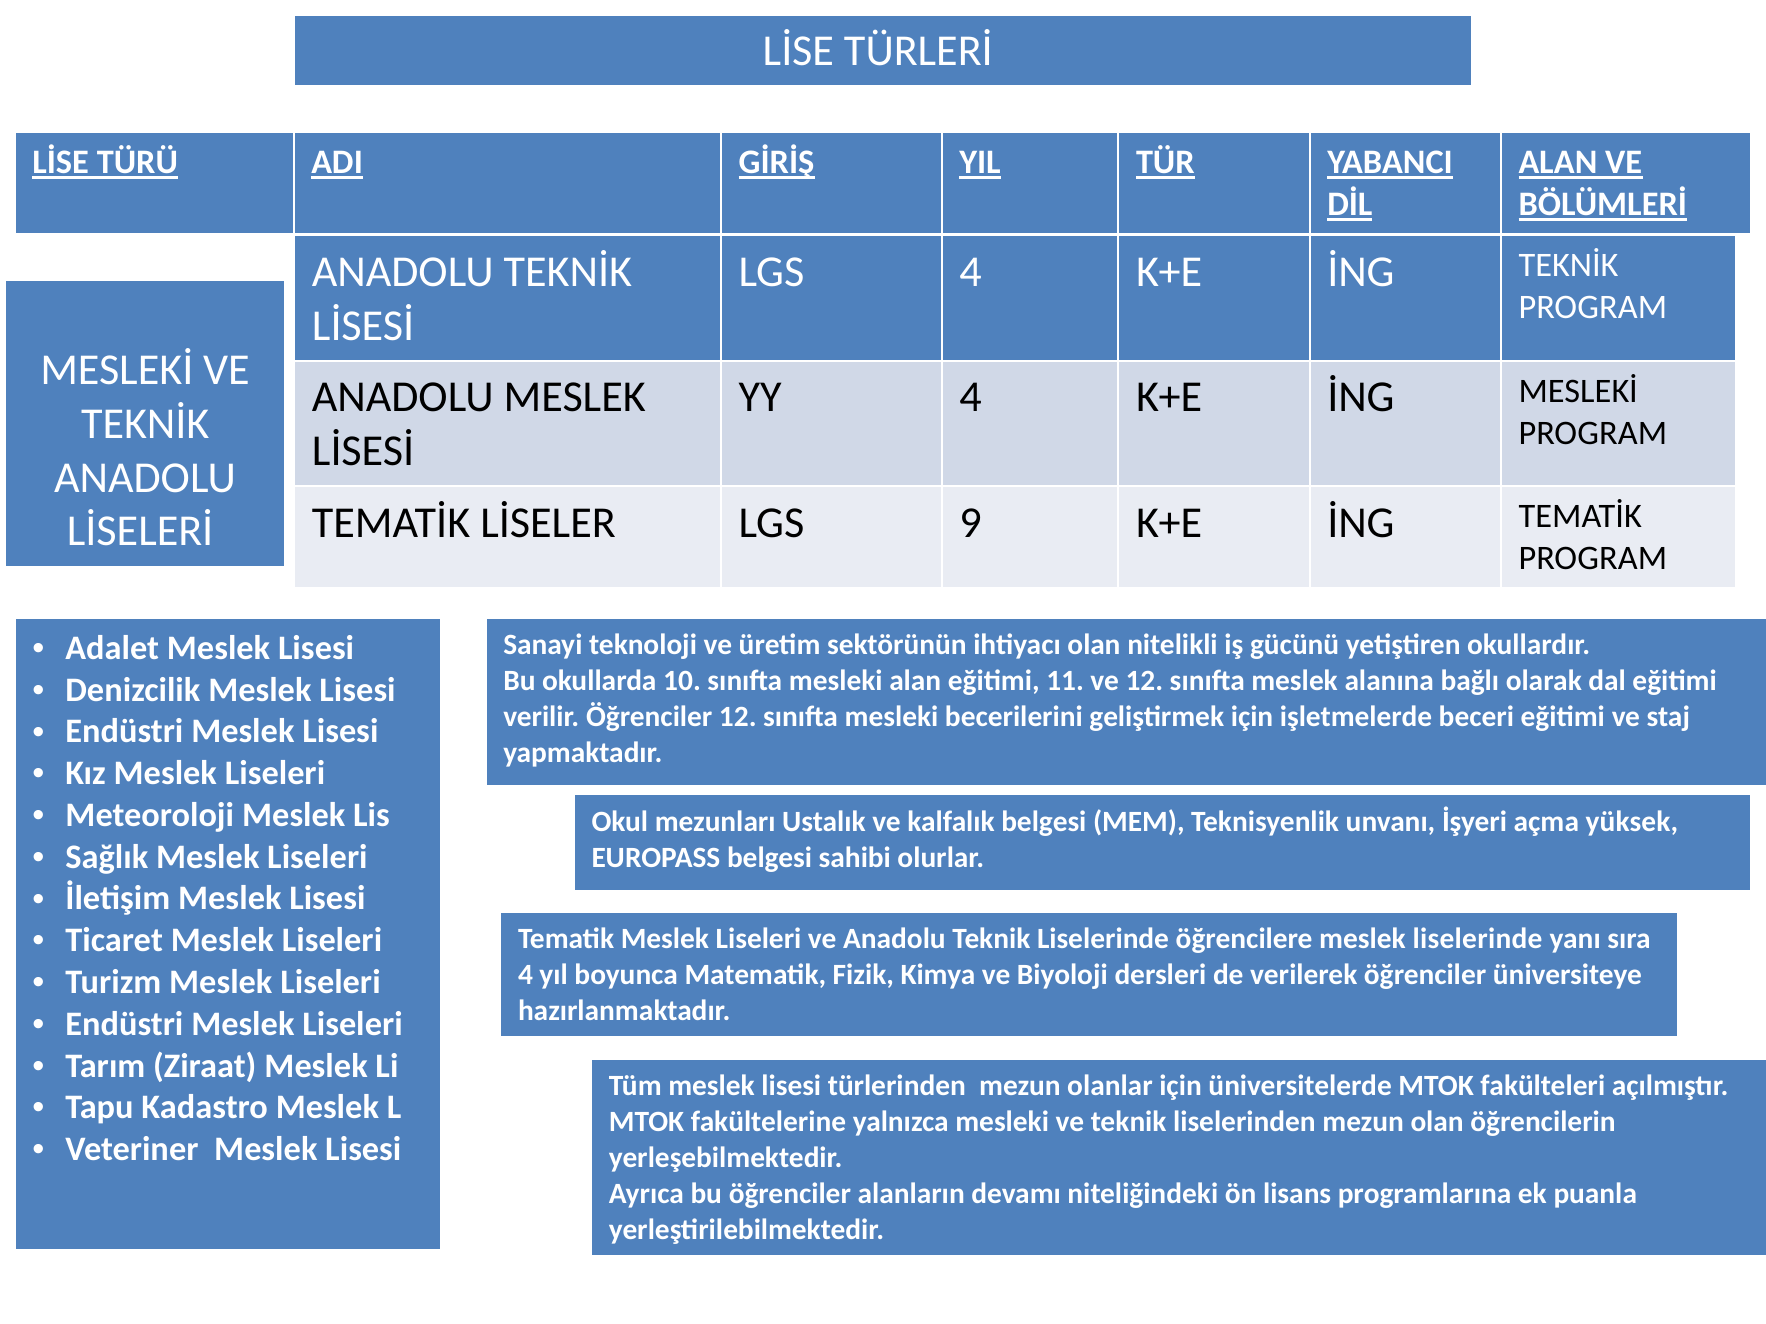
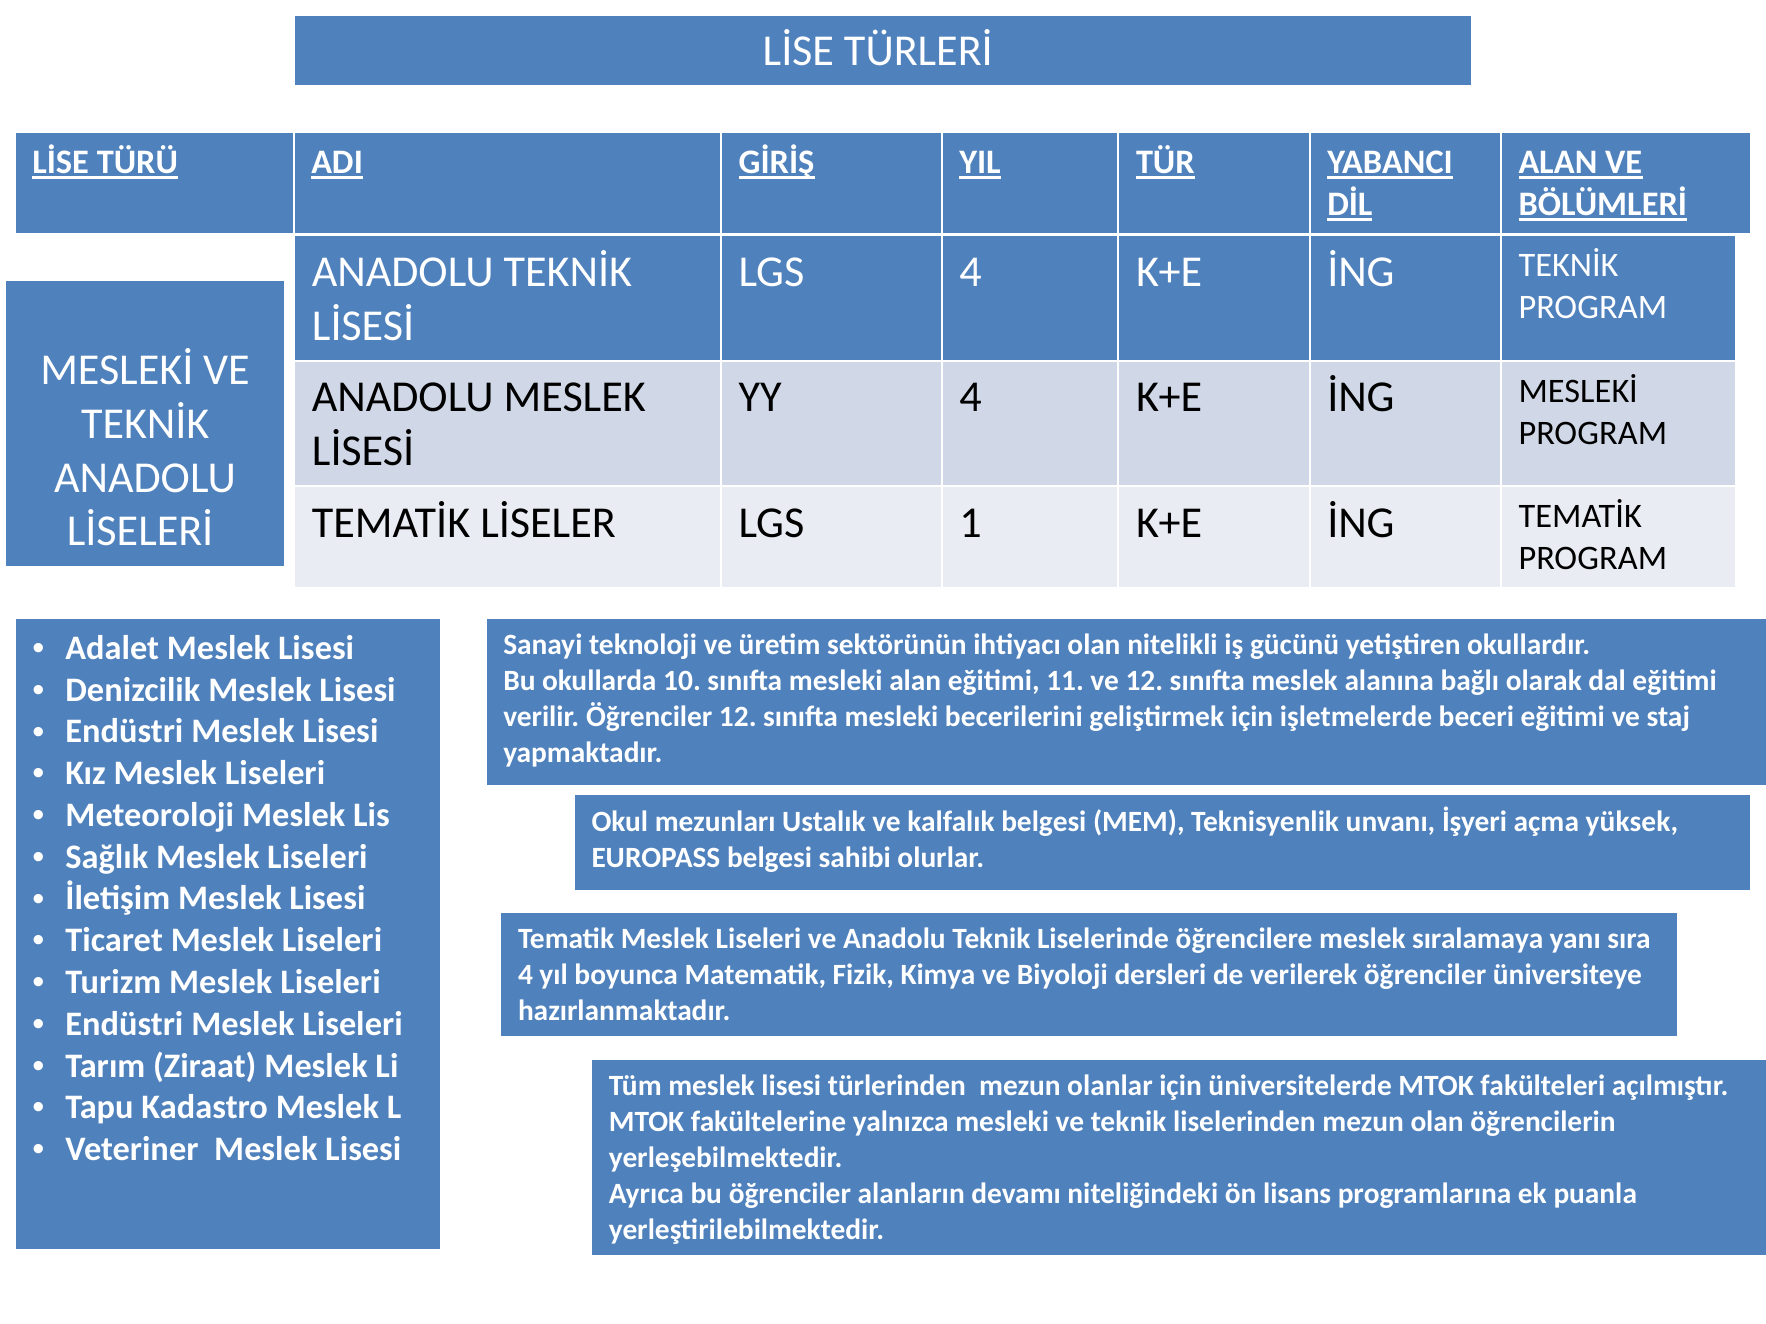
9: 9 -> 1 (971, 523)
meslek liselerinde: liselerinde -> sıralamaya (1478, 939)
